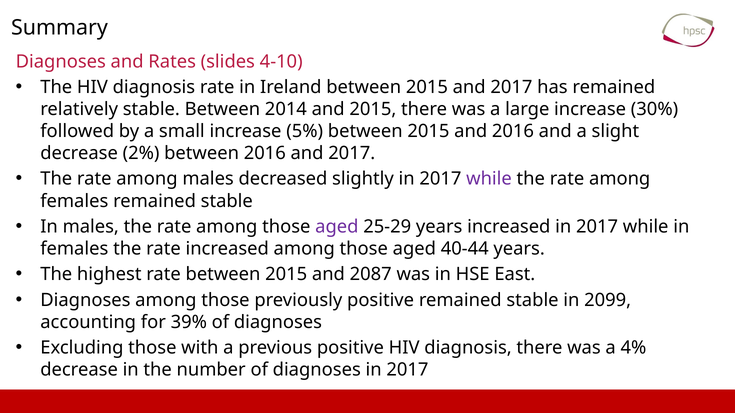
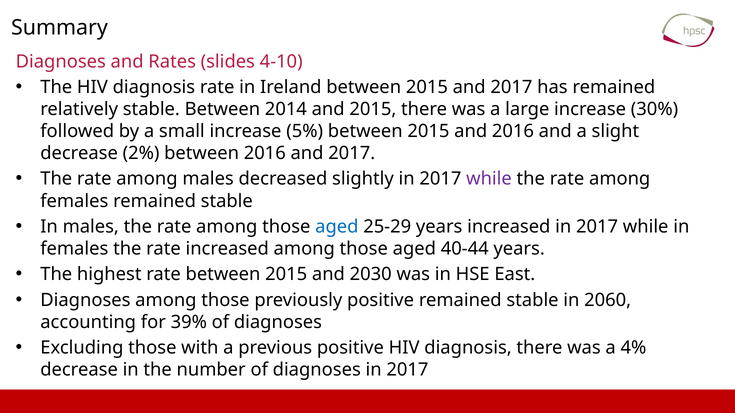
aged colour: purple -> blue (337, 227)
2087: 2087 -> 2030 (371, 275)
2099: 2099 -> 2060 (608, 300)
